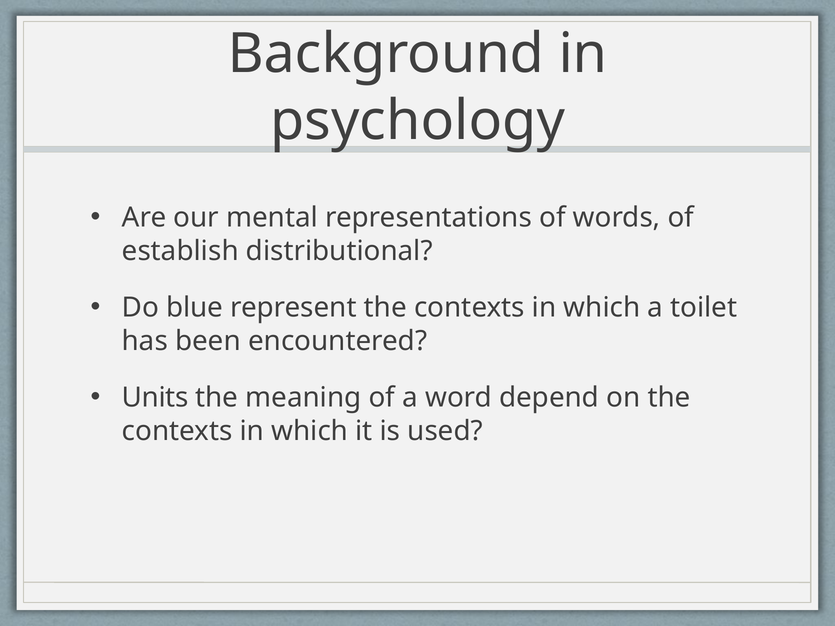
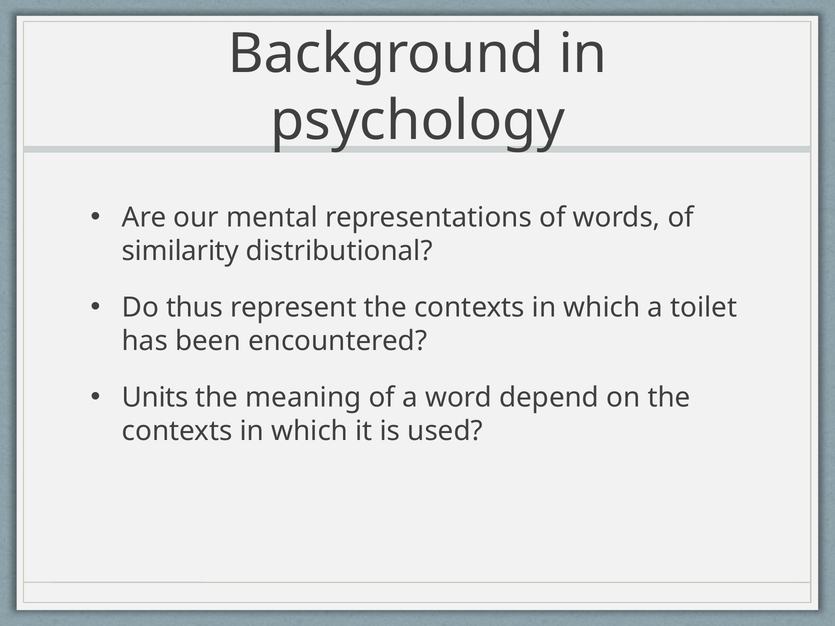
establish: establish -> similarity (180, 251)
blue: blue -> thus (195, 308)
